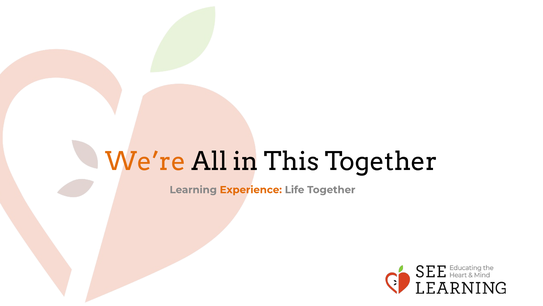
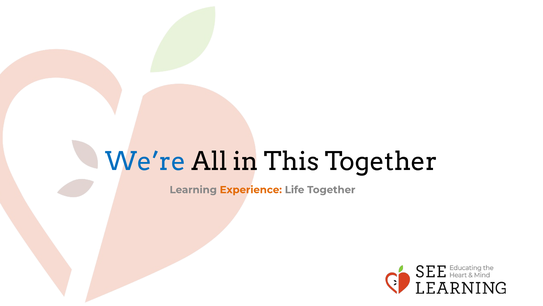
We’re colour: orange -> blue (145, 161)
